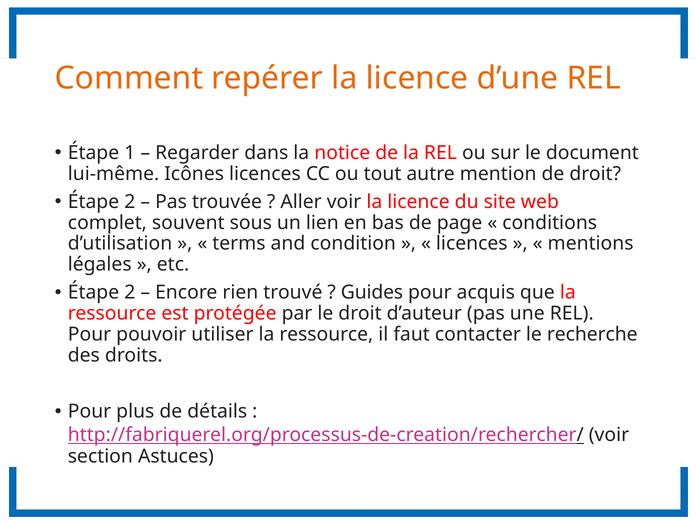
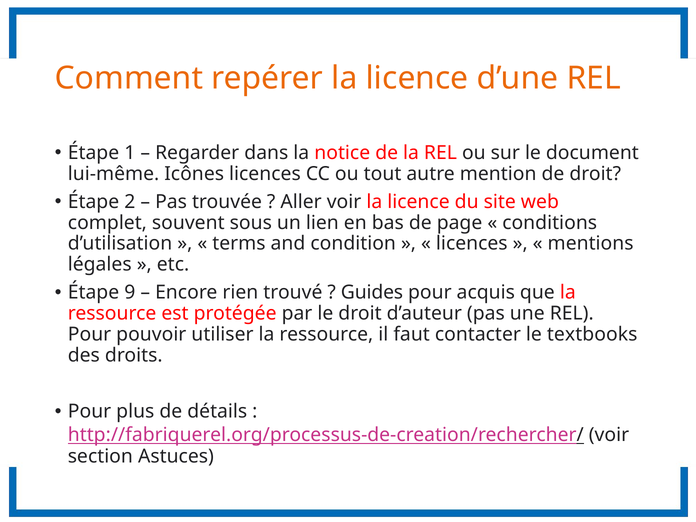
2: 2 -> 9 (130, 293)
recherche: recherche -> textbooks (592, 334)
